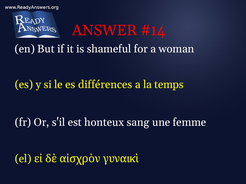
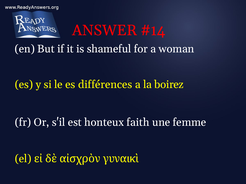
temps: temps -> boirez (169, 85)
sang: sang -> faith (138, 123)
